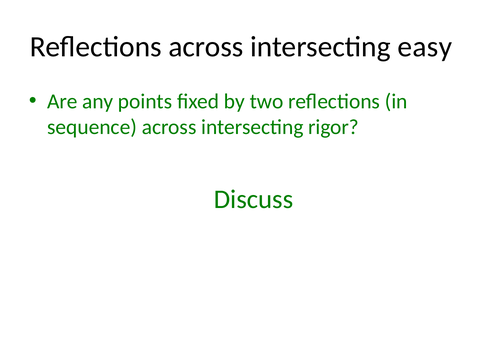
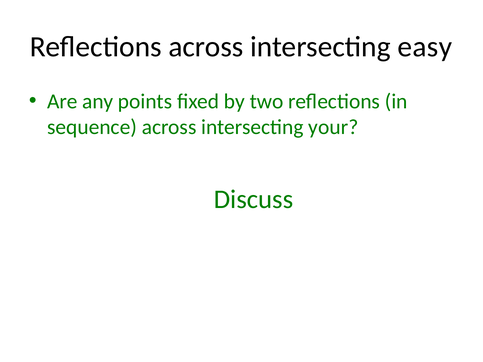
rigor: rigor -> your (333, 127)
